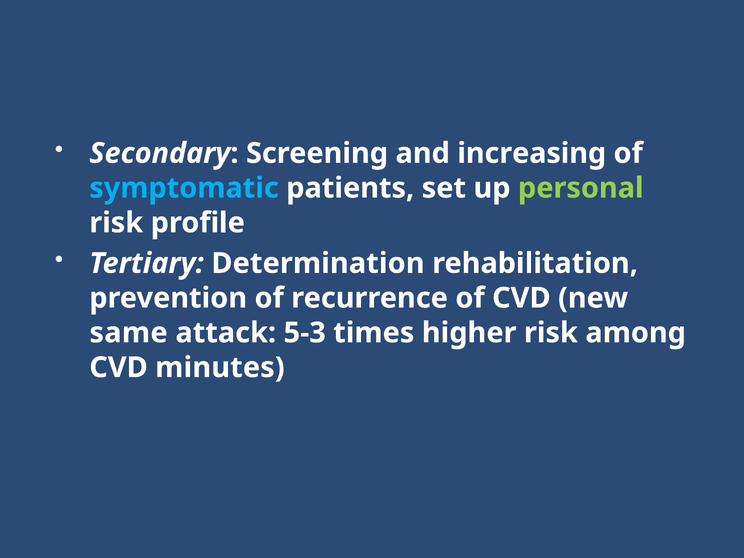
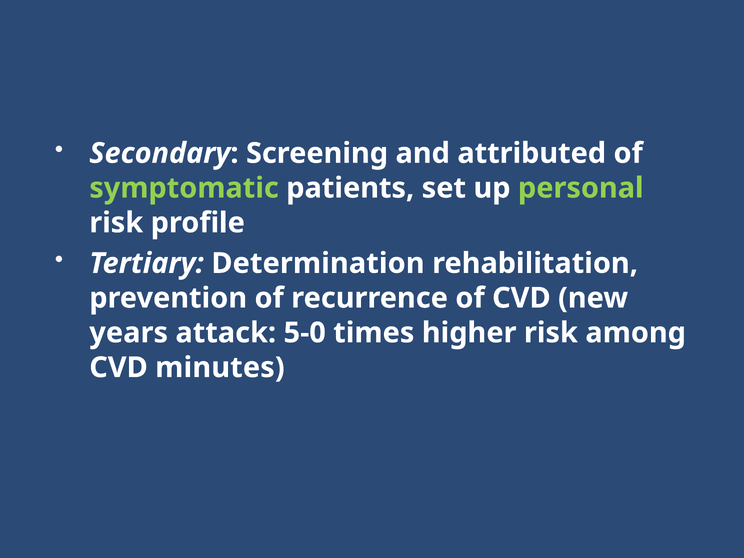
increasing: increasing -> attributed (532, 153)
symptomatic colour: light blue -> light green (184, 188)
same: same -> years (129, 333)
5-3: 5-3 -> 5-0 (305, 333)
